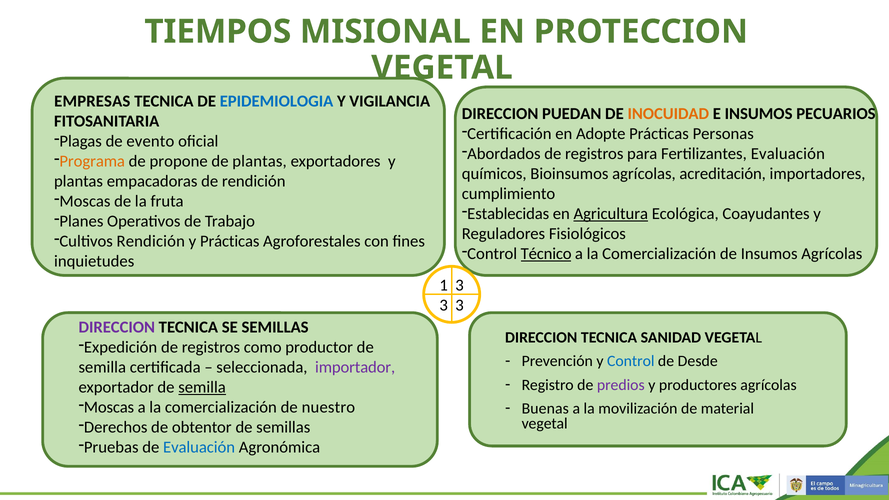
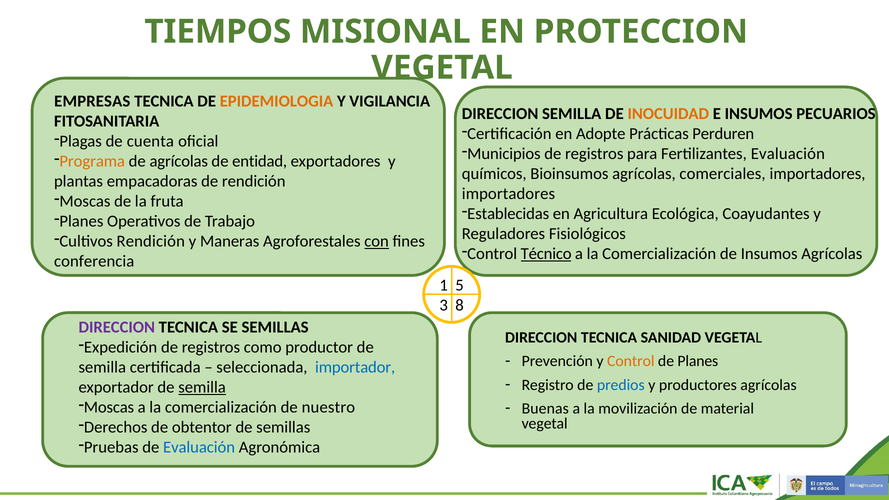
EPIDEMIOLOGIA colour: blue -> orange (277, 101)
DIRECCION PUEDAN: PUEDAN -> SEMILLA (572, 114)
Personas: Personas -> Perduren (723, 134)
evento: evento -> cuenta (150, 141)
Abordados: Abordados -> Municipios (504, 154)
de propone: propone -> agrícolas (179, 161)
de plantas: plantas -> entidad (260, 161)
acreditación: acreditación -> comerciales (723, 174)
cumplimiento: cumplimiento -> importadores (508, 194)
Agricultura underline: present -> none (611, 214)
y Prácticas: Prácticas -> Maneras (230, 241)
con underline: none -> present (377, 241)
inquietudes: inquietudes -> conferencia (94, 261)
1 3: 3 -> 5 (460, 286)
3: 3 -> 8 (460, 306)
Control colour: blue -> orange (631, 361)
de Desde: Desde -> Planes (698, 361)
importador colour: purple -> blue (355, 368)
predios colour: purple -> blue (621, 385)
